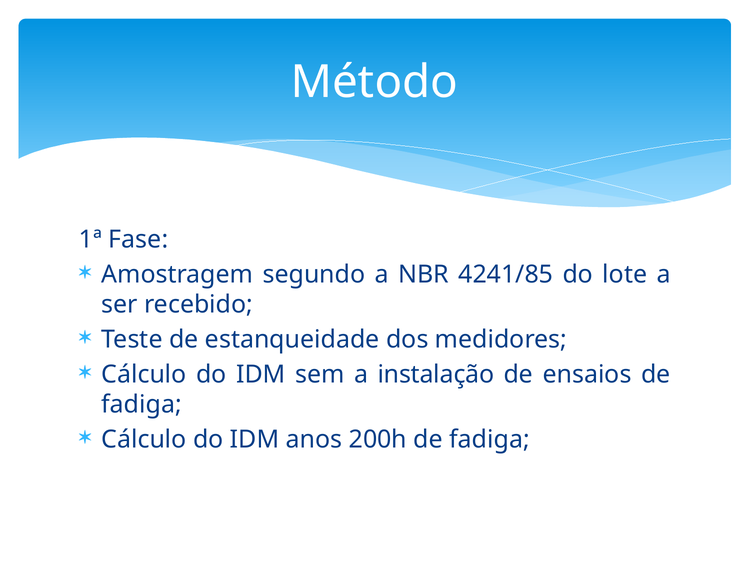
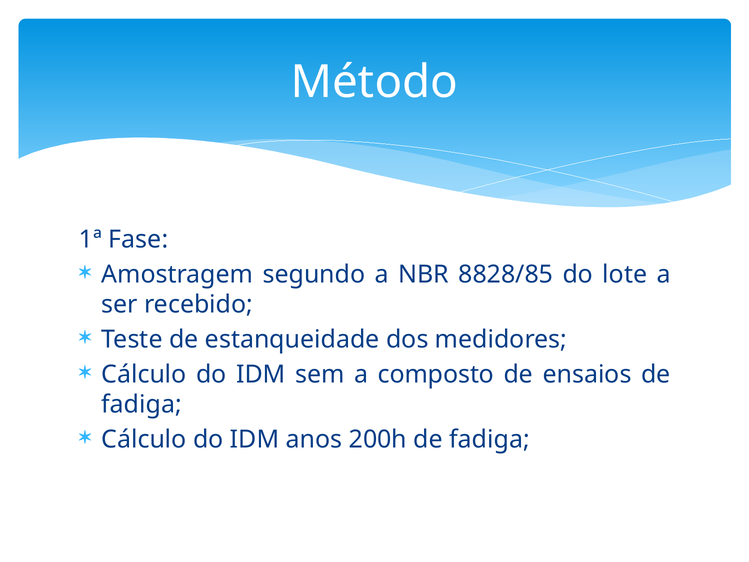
4241/85: 4241/85 -> 8828/85 (506, 275)
instalação: instalação -> composto (436, 374)
